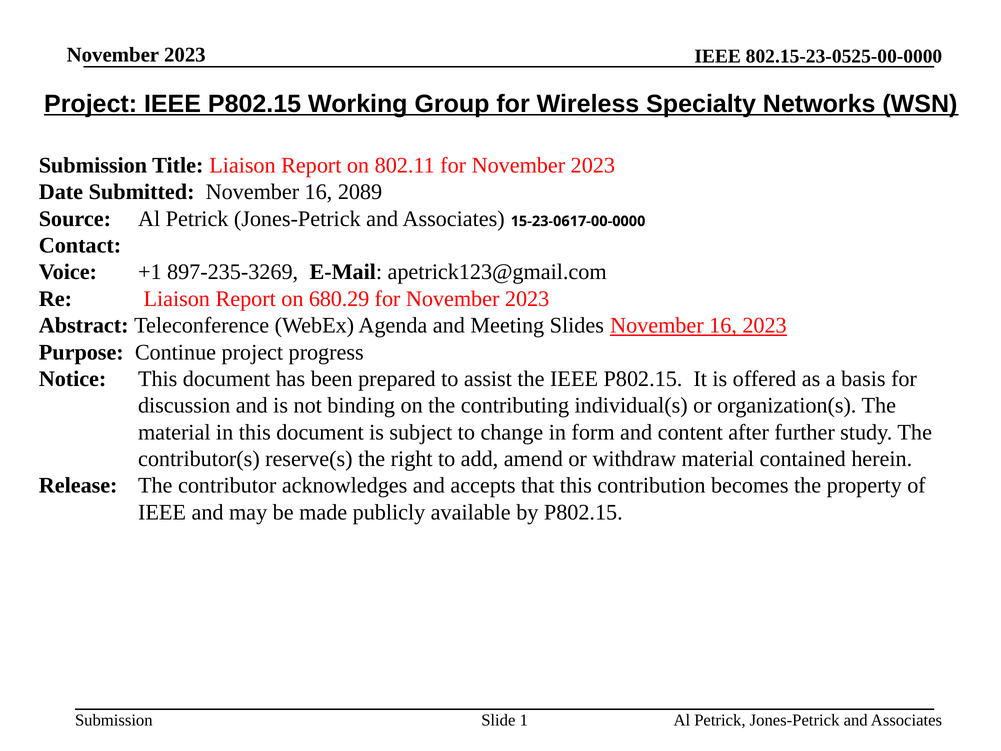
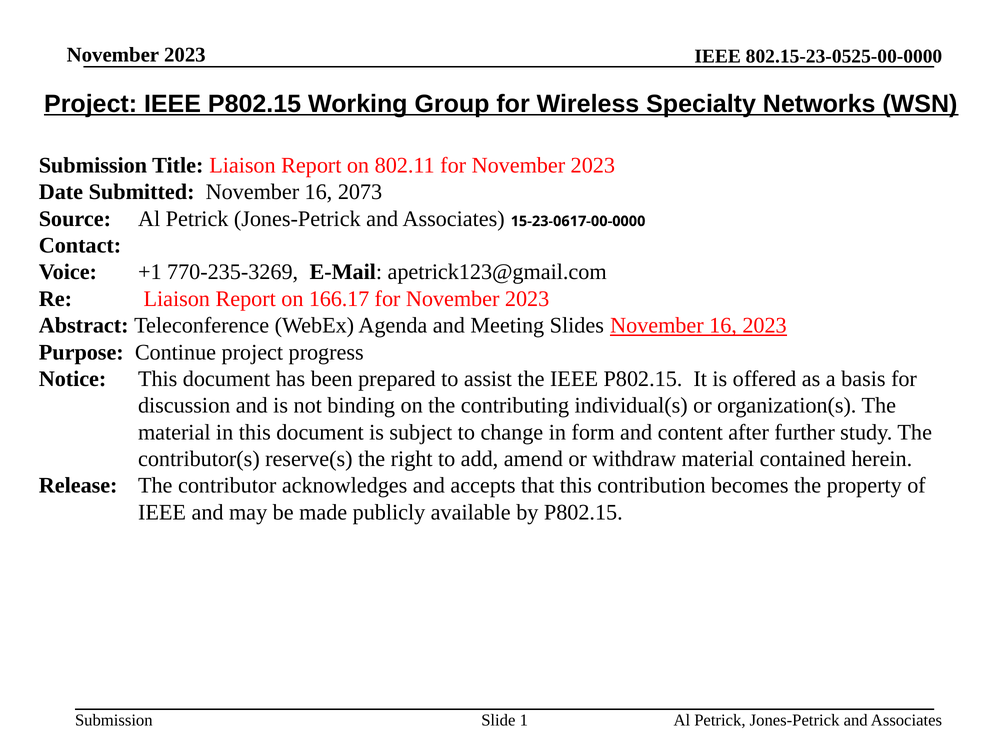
2089: 2089 -> 2073 (360, 192)
897-235-3269: 897-235-3269 -> 770-235-3269 (233, 272)
680.29: 680.29 -> 166.17 (339, 299)
